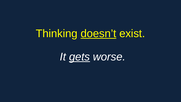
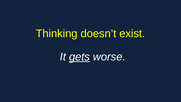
doesn’t underline: present -> none (98, 34)
